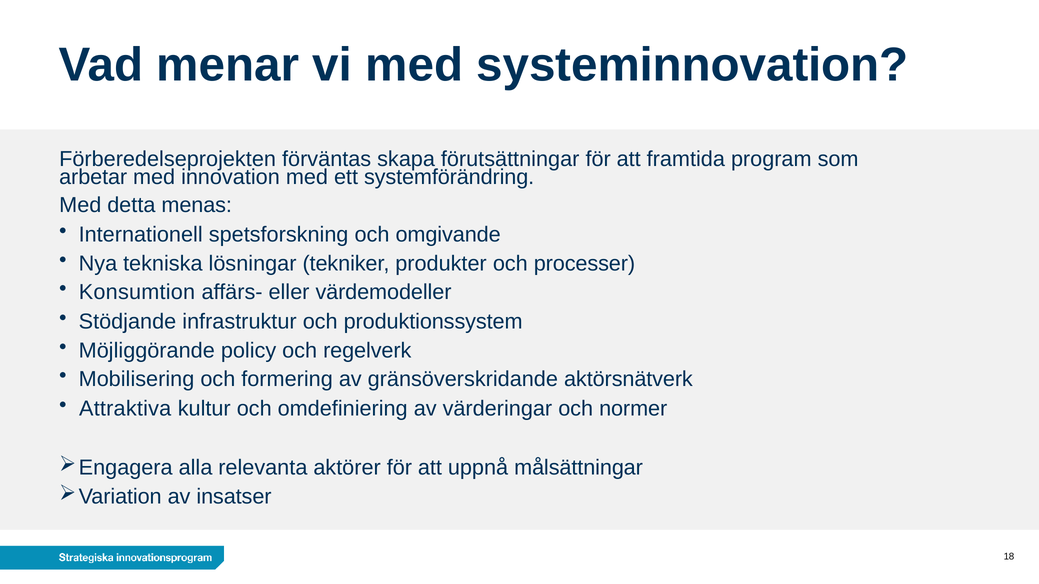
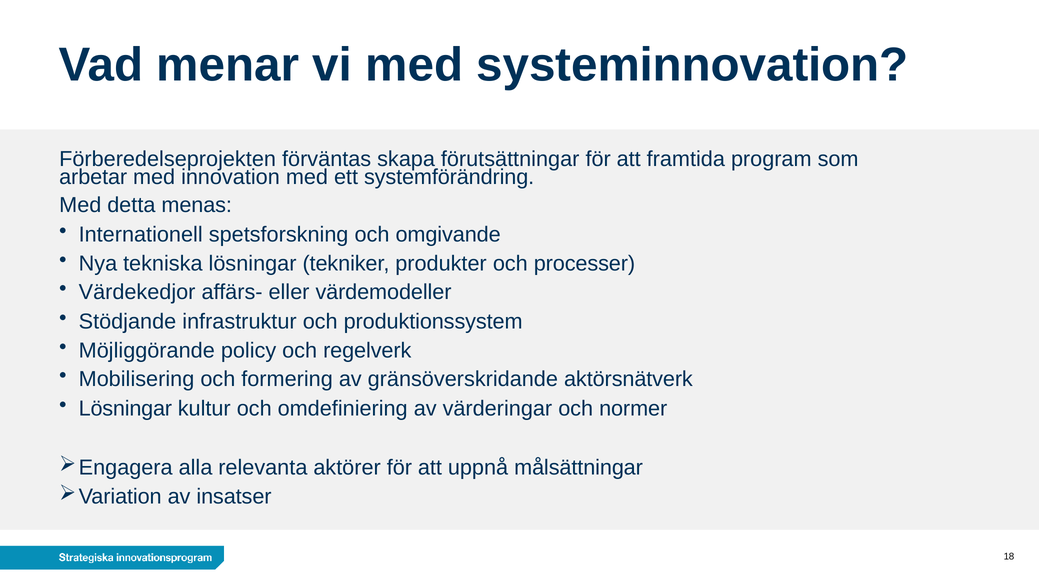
Konsumtion: Konsumtion -> Värdekedjor (137, 293)
Attraktiva: Attraktiva -> Lösningar (125, 409)
